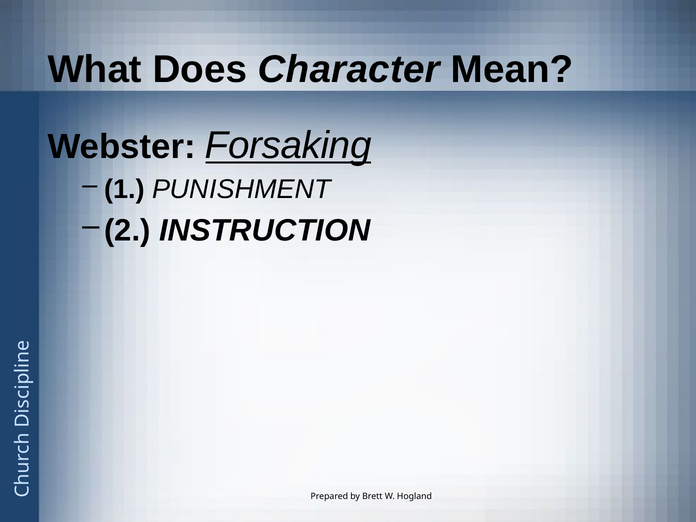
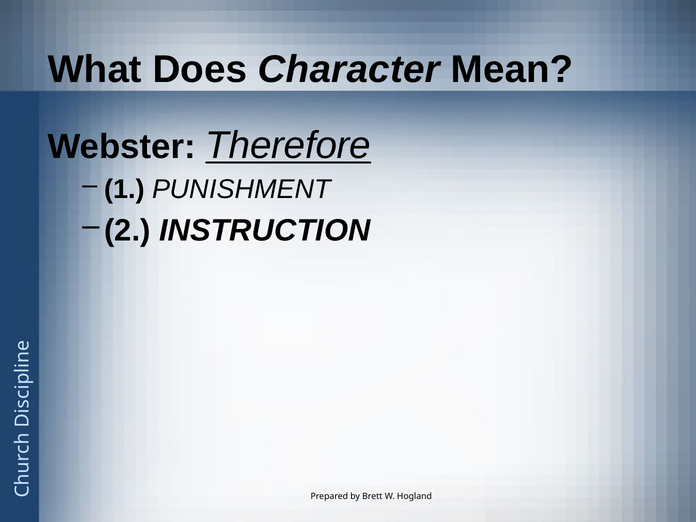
Forsaking: Forsaking -> Therefore (288, 145)
